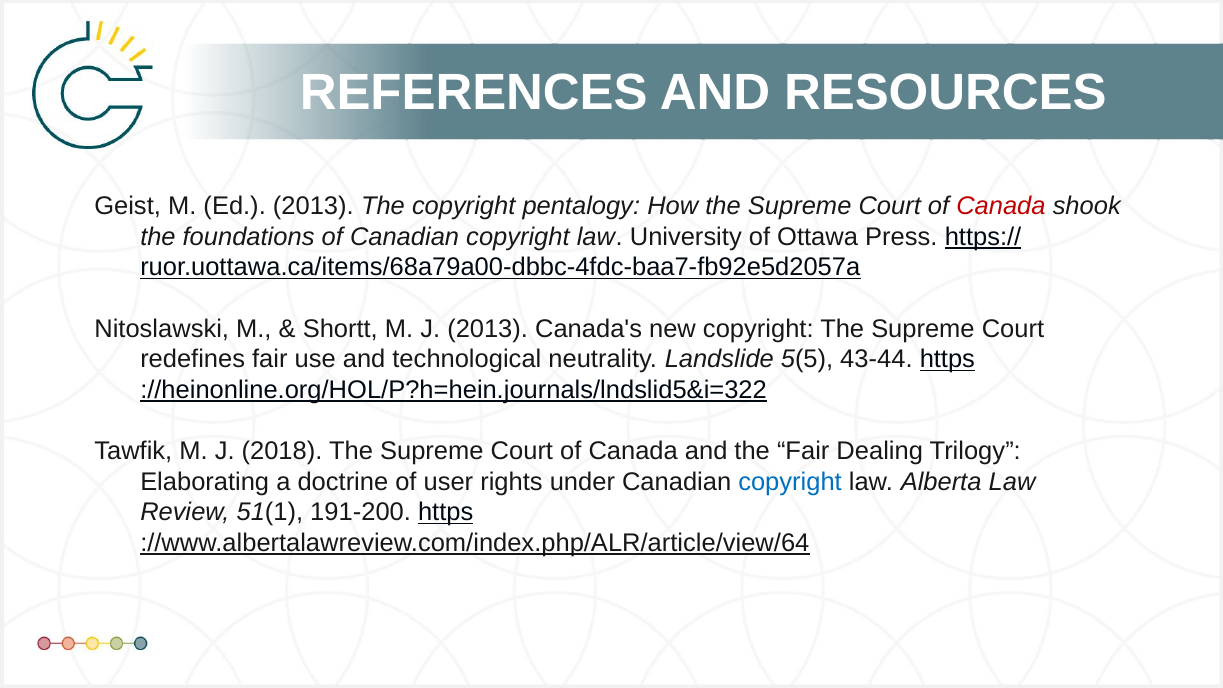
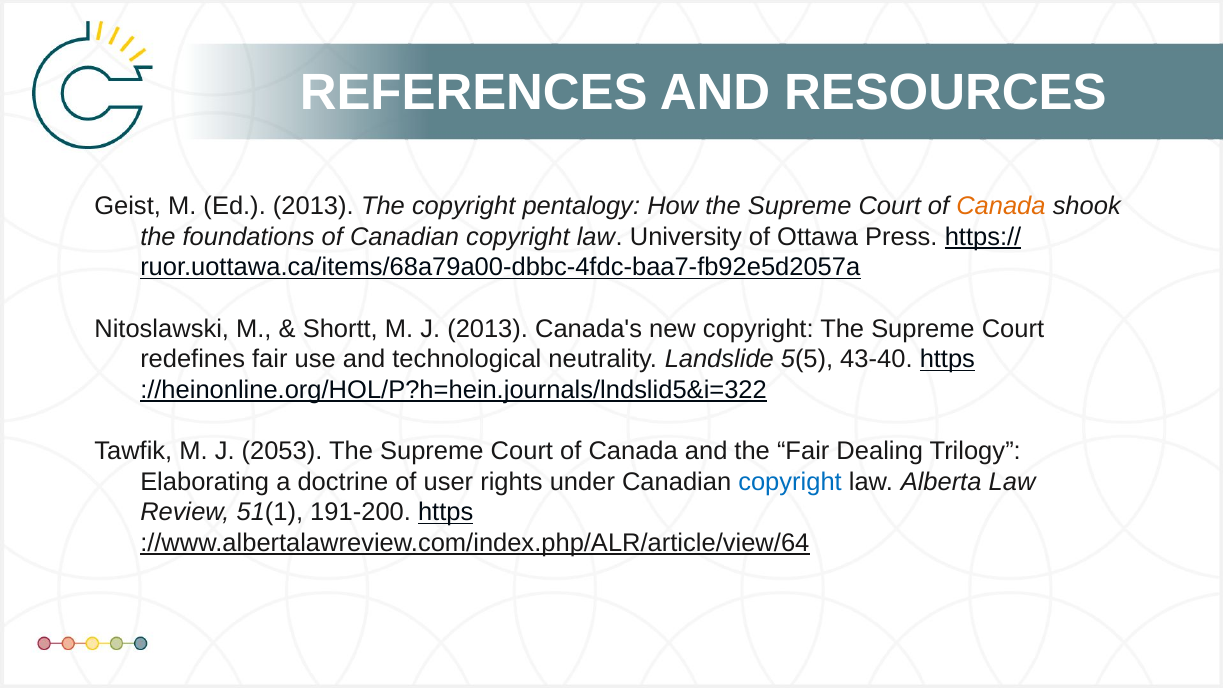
Canada colour: red -> orange (1001, 206)
43-44: 43-44 -> 43-40 (876, 359)
2018: 2018 -> 2053 (282, 451)
